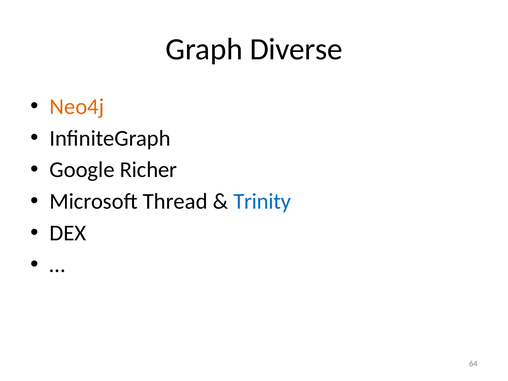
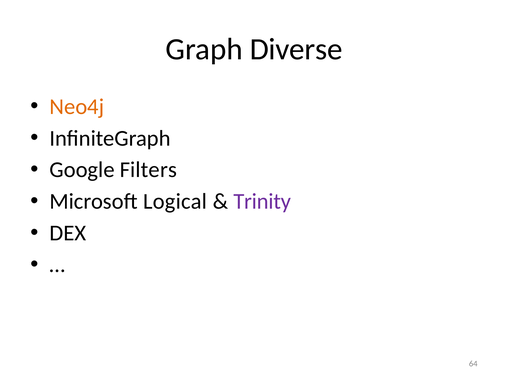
Richer: Richer -> Filters (148, 170)
Thread: Thread -> Logical (175, 202)
Trinity colour: blue -> purple (262, 202)
